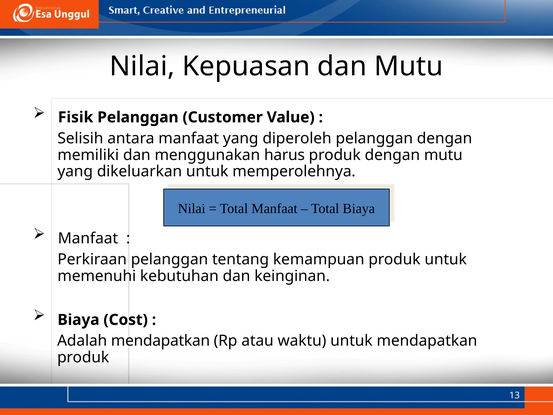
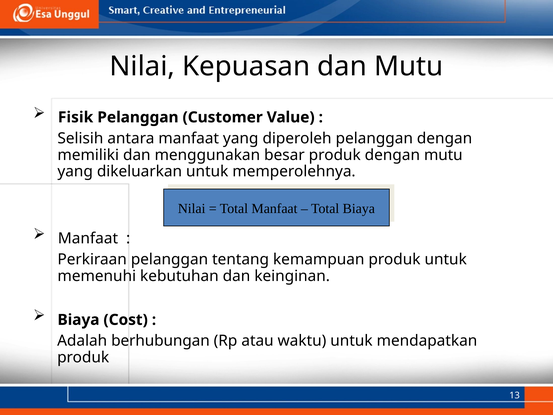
harus: harus -> besar (284, 155)
Adalah mendapatkan: mendapatkan -> berhubungan (160, 341)
